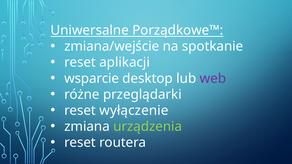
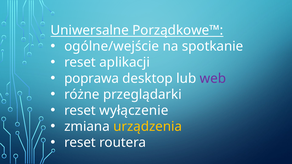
zmiana/wejście: zmiana/wejście -> ogólne/wejście (112, 46)
wsparcie: wsparcie -> poprawa (92, 79)
urządzenia colour: light green -> yellow (148, 127)
